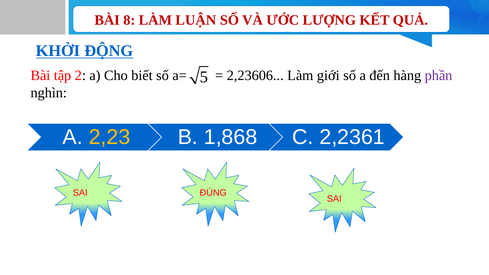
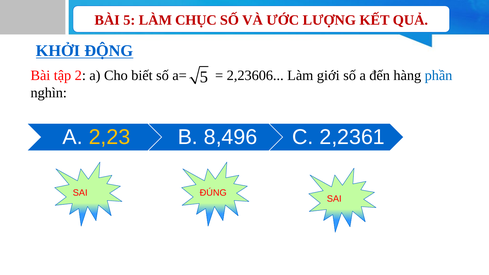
BÀI 8: 8 -> 5 (129, 20)
LUẬN: LUẬN -> CHỤC (196, 20)
phần colour: purple -> blue (439, 76)
1,868: 1,868 -> 8,496 (231, 137)
